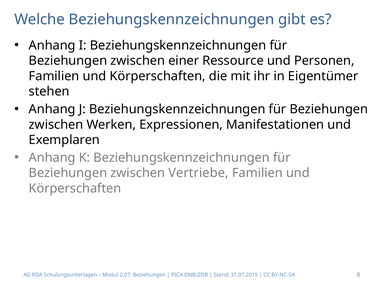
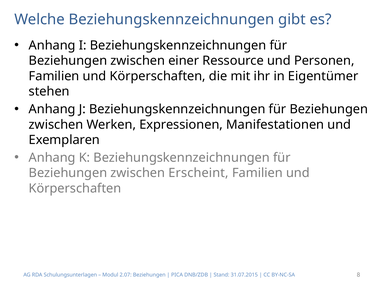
Vertriebe: Vertriebe -> Erscheint (198, 173)
